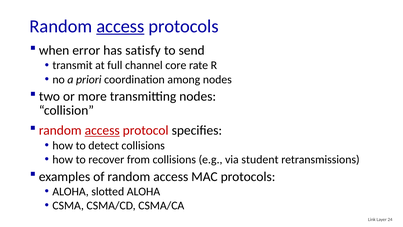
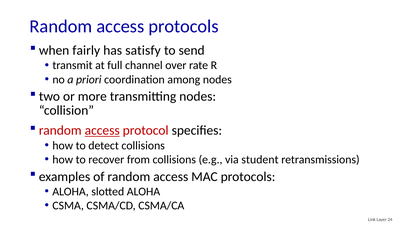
access underline: present -> none (120, 26)
error: error -> fairly (86, 50)
core: core -> over (176, 65)
